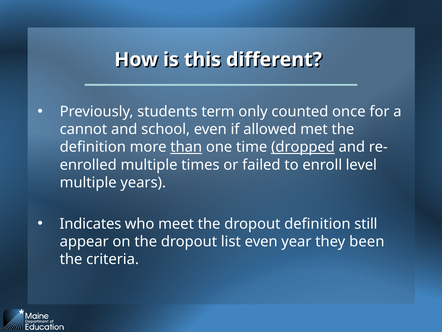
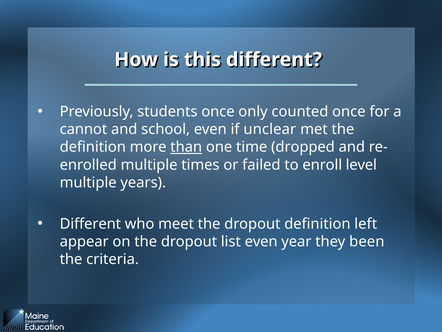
students term: term -> once (218, 112)
allowed: allowed -> unclear (270, 129)
dropped underline: present -> none (303, 147)
Indicates: Indicates -> Different (90, 223)
still: still -> left (366, 223)
